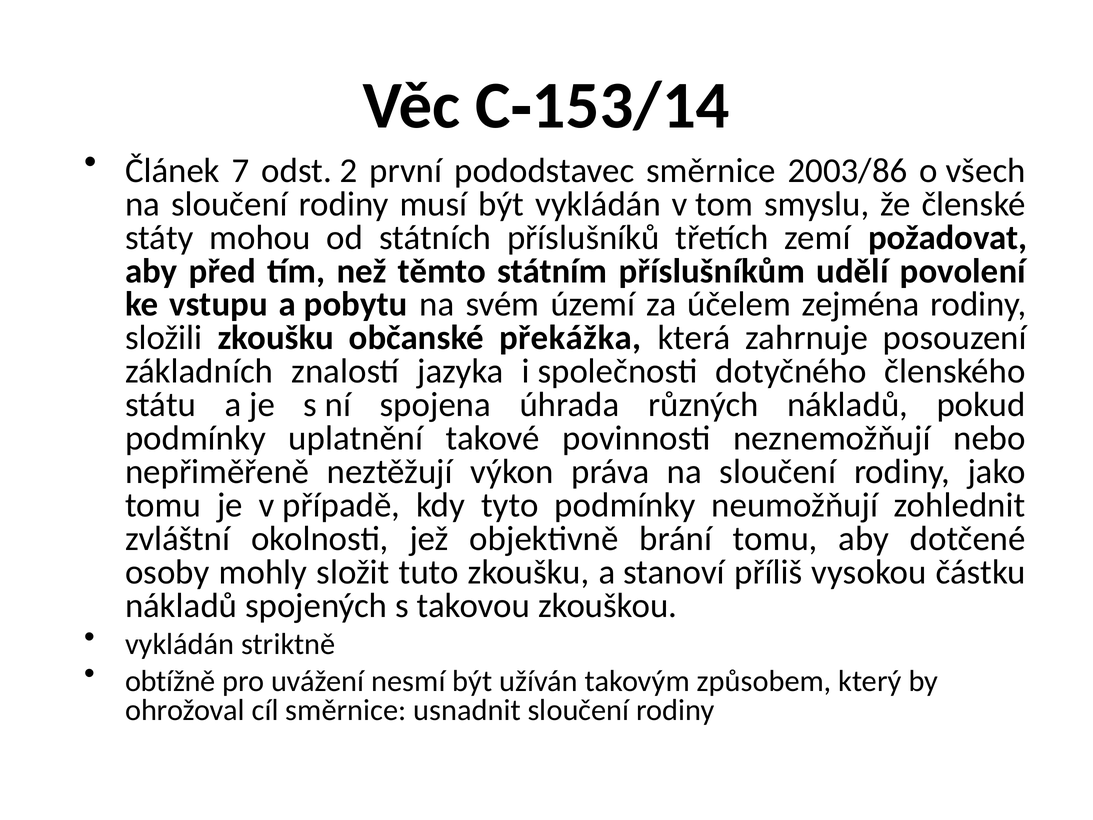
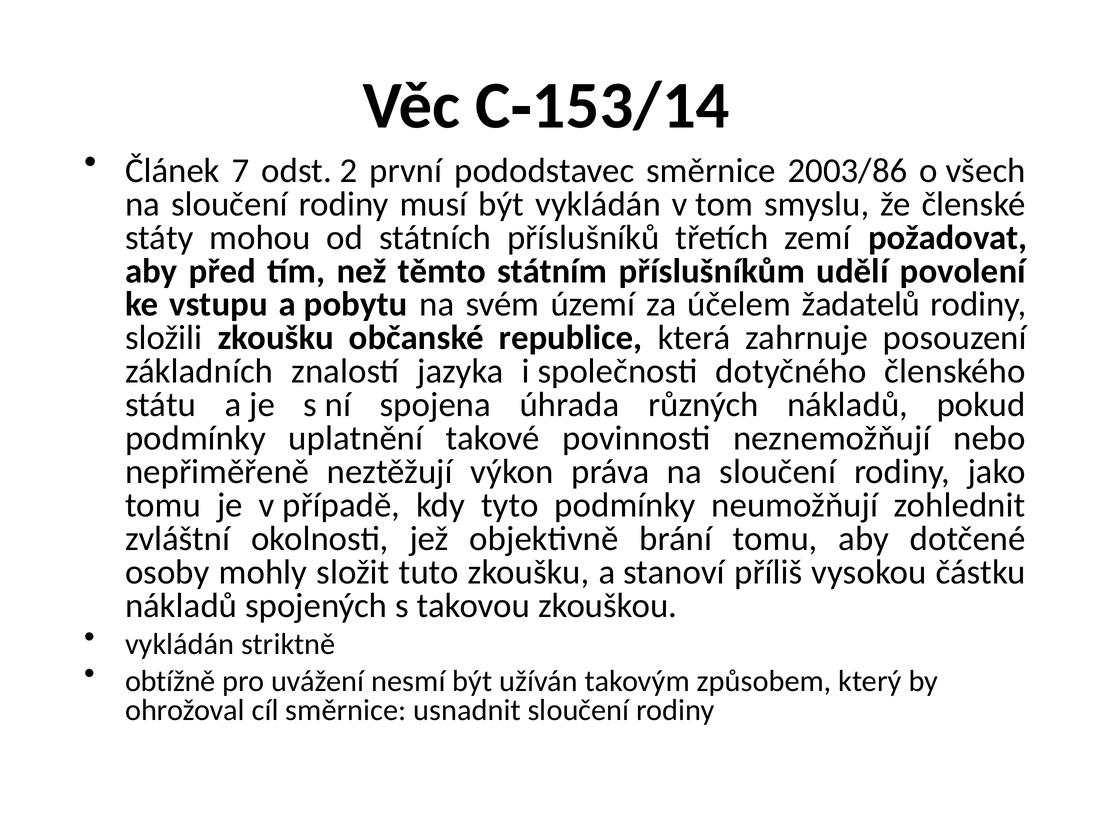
zejména: zejména -> žadatelů (861, 304)
překážka: překážka -> republice (570, 338)
